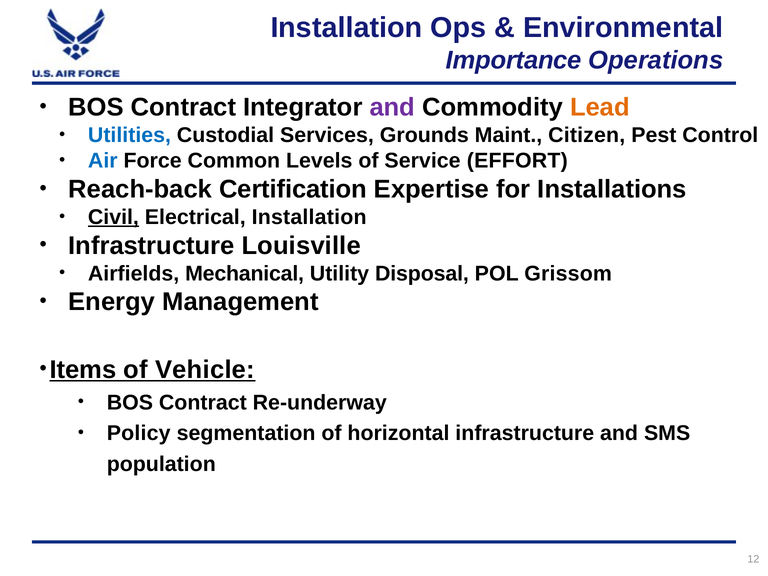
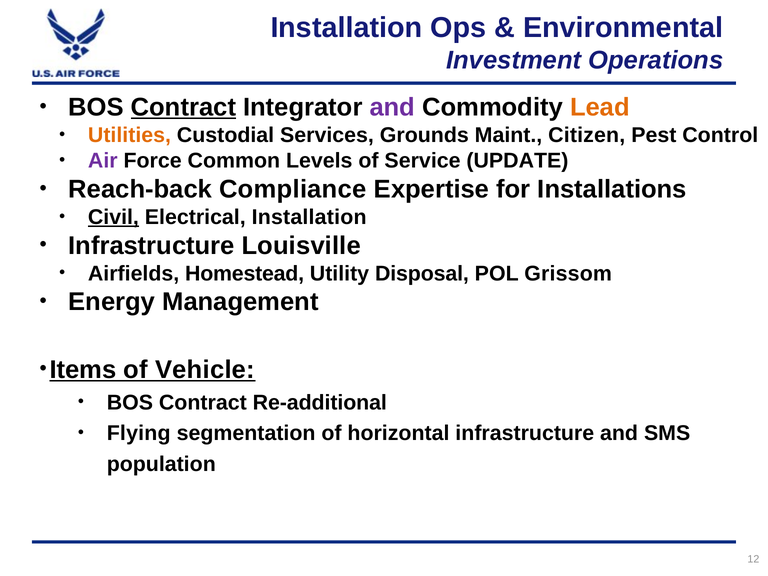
Importance: Importance -> Investment (514, 60)
Contract underline: none -> present (183, 107)
Utilities colour: blue -> orange (129, 135)
Air colour: blue -> purple (103, 161)
EFFORT: EFFORT -> UPDATE (517, 161)
Certification: Certification -> Compliance (293, 189)
Mechanical: Mechanical -> Homestead (245, 274)
Re-underway: Re-underway -> Re-additional (320, 403)
Policy: Policy -> Flying (139, 433)
